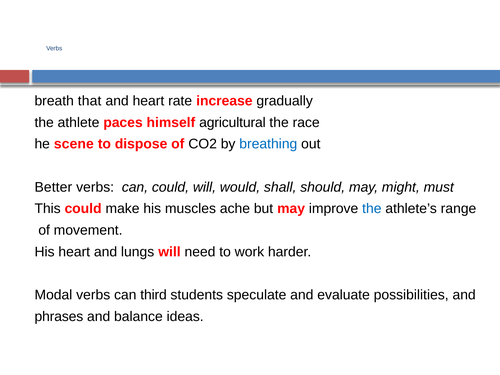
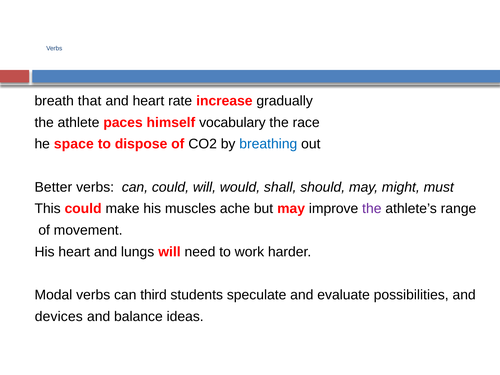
agricultural: agricultural -> vocabulary (232, 122)
scene: scene -> space (74, 144)
the colour: blue -> purple (372, 209)
phrases: phrases -> devices (59, 316)
